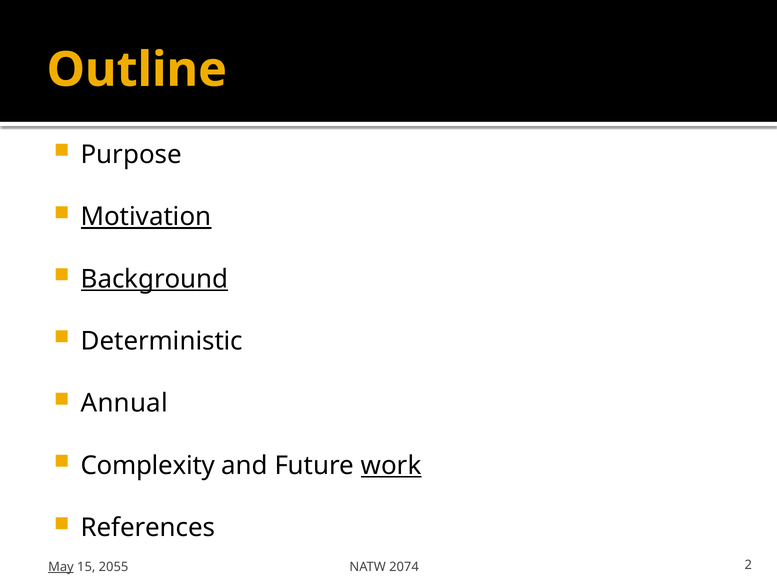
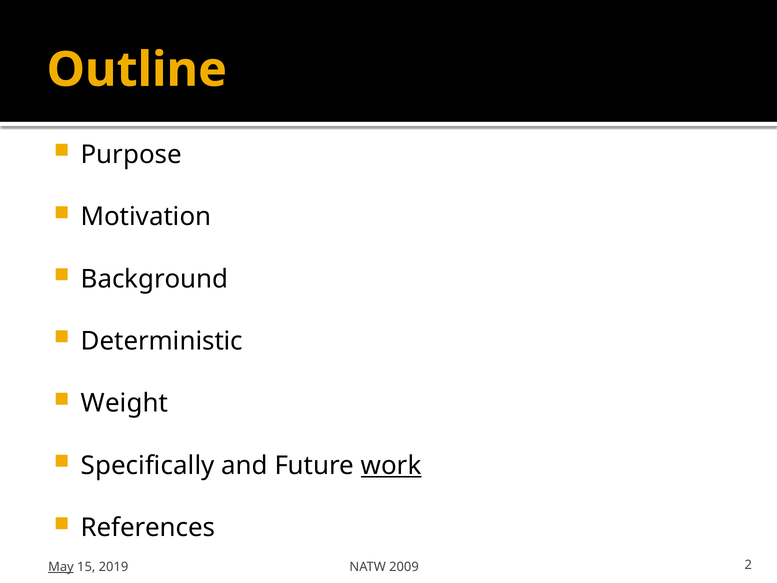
Motivation underline: present -> none (146, 217)
Background underline: present -> none (154, 279)
Annual: Annual -> Weight (124, 403)
Complexity: Complexity -> Specifically (148, 465)
2055: 2055 -> 2019 (114, 567)
2074: 2074 -> 2009 (404, 567)
